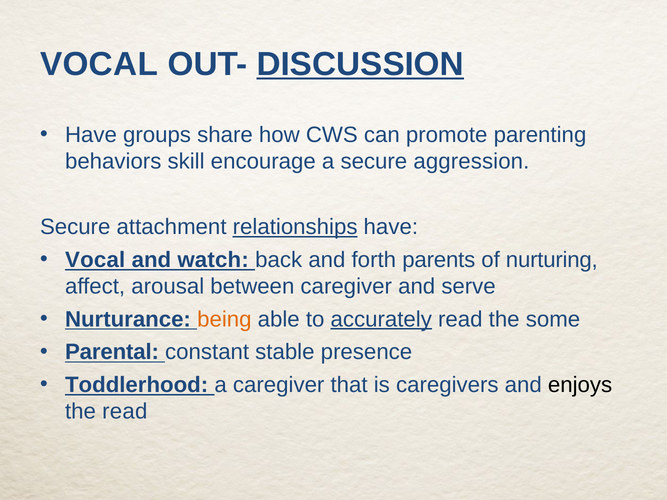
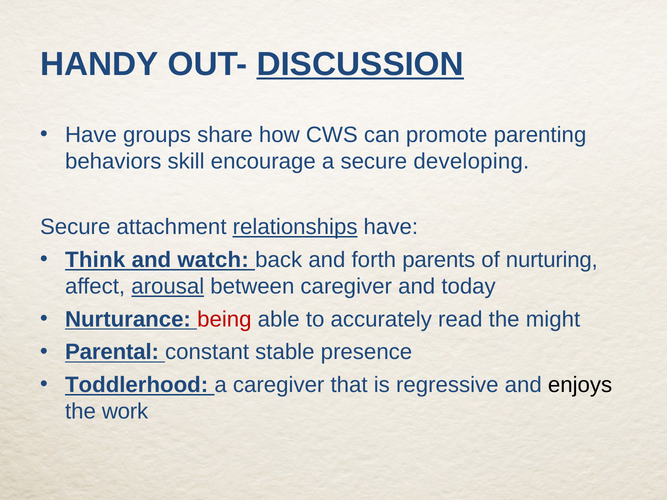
VOCAL: VOCAL -> HANDY (99, 64)
aggression: aggression -> developing (471, 162)
Vocal: Vocal -> Think (95, 260)
arousal underline: none -> present (168, 287)
serve: serve -> today (469, 287)
being colour: orange -> red (224, 320)
accurately underline: present -> none (381, 320)
some: some -> might (553, 320)
caregivers: caregivers -> regressive (447, 385)
the read: read -> work (125, 412)
